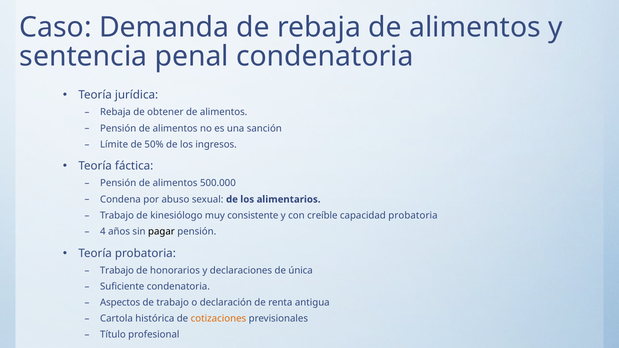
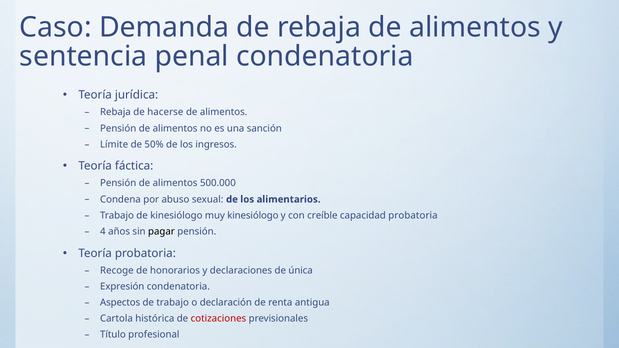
obtener: obtener -> hacerse (165, 112)
muy consistente: consistente -> kinesiólogo (253, 216)
Trabajo: Trabajo -> Recoge (117, 271)
Suficiente: Suficiente -> Expresión (122, 287)
cotizaciones colour: orange -> red (218, 319)
